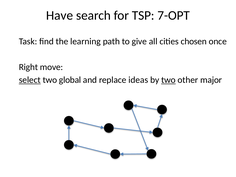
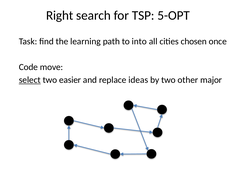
Have: Have -> Right (60, 15)
7-OPT: 7-OPT -> 5-OPT (174, 15)
give: give -> into (139, 41)
Right: Right -> Code (28, 67)
global: global -> easier (70, 80)
two underline: present -> none (168, 80)
